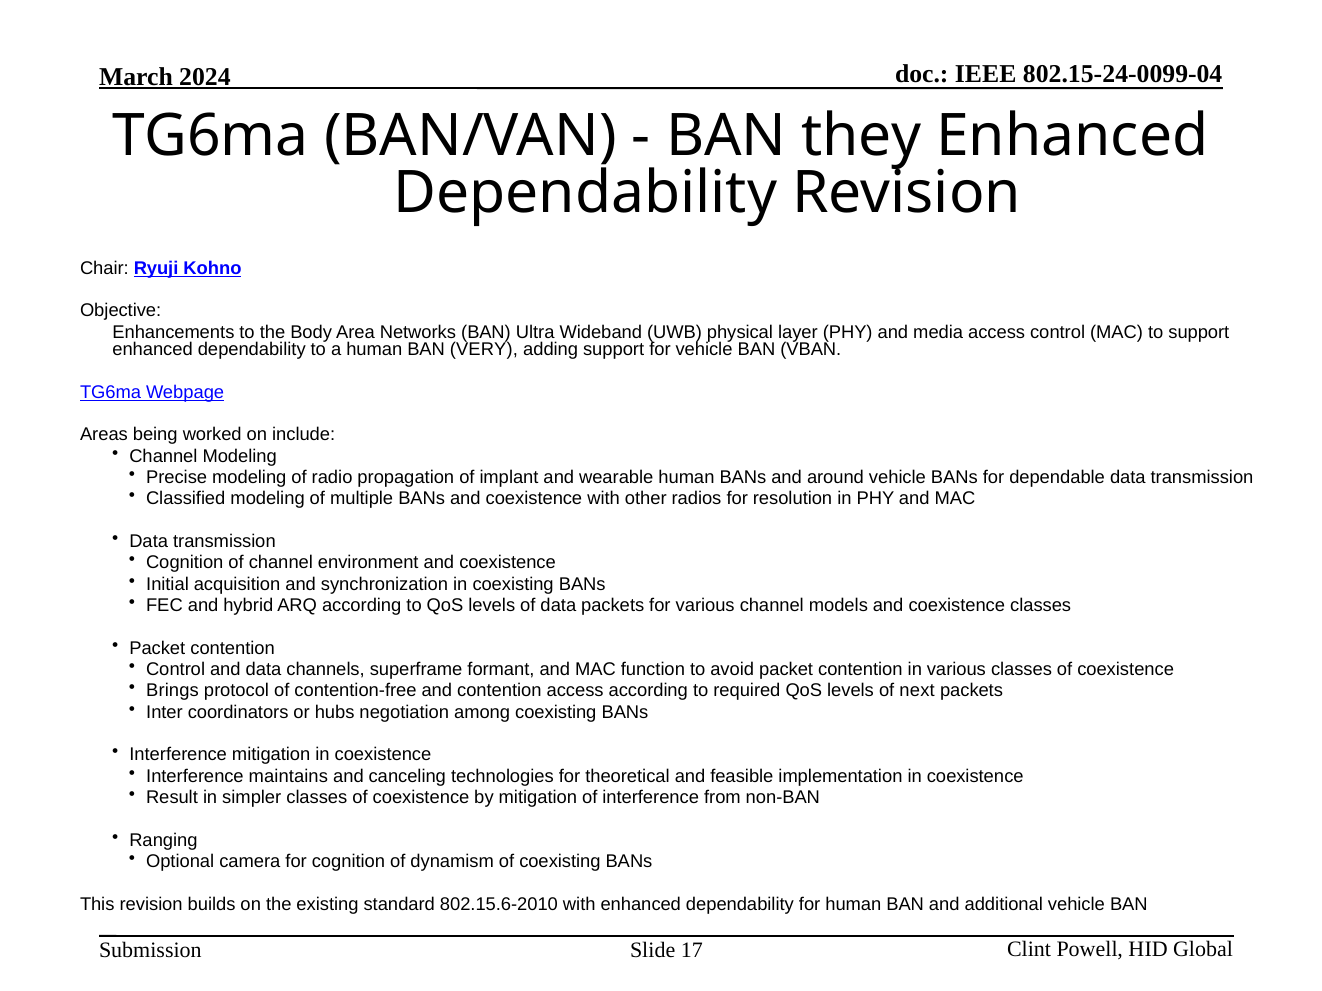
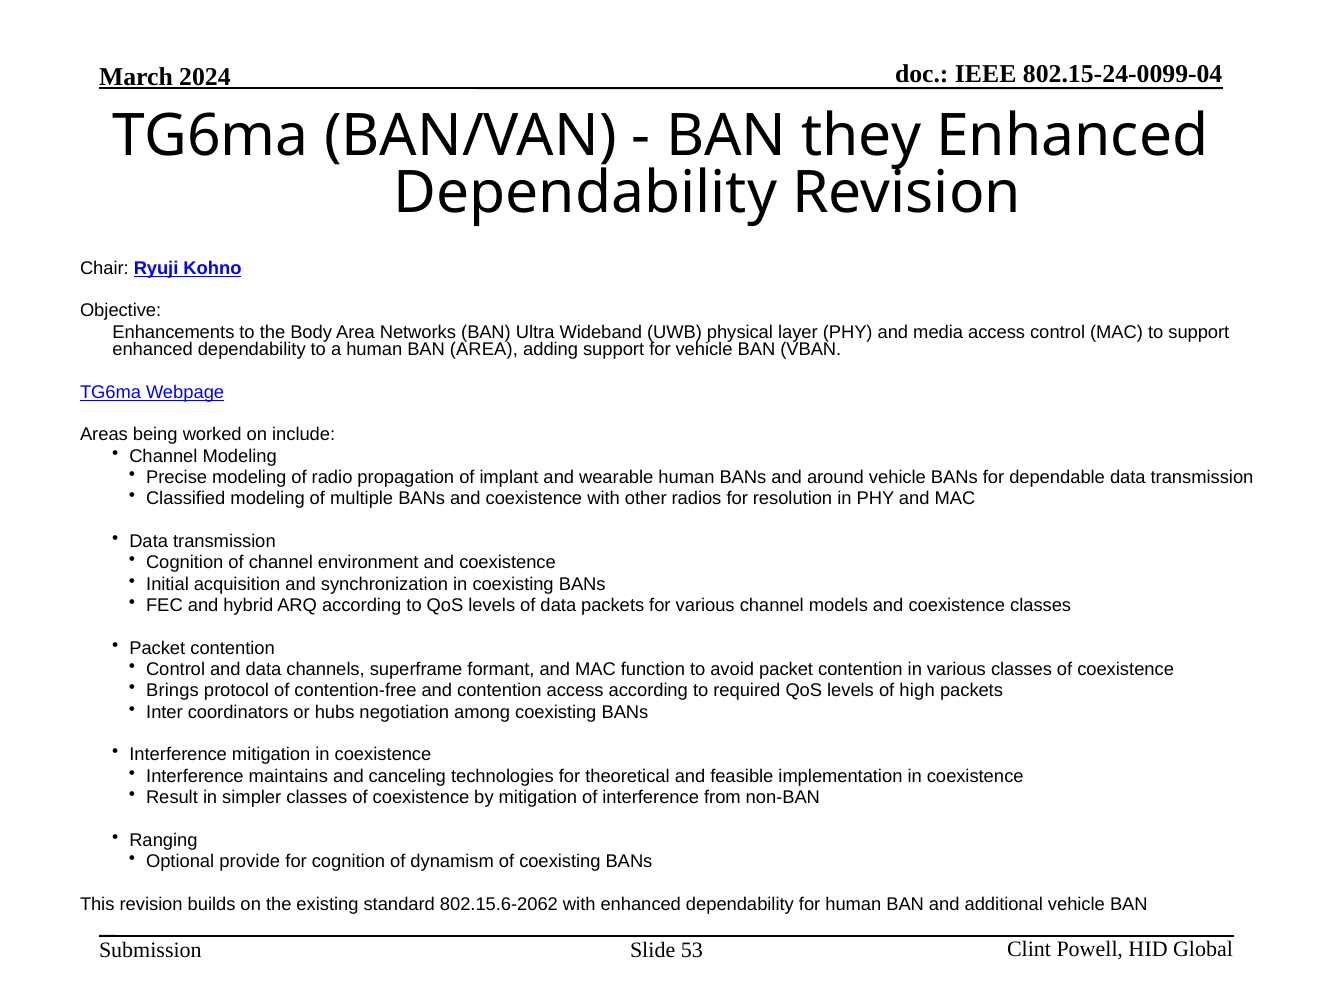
BAN VERY: VERY -> AREA (484, 350)
next: next -> high (917, 691)
camera: camera -> provide (250, 862)
802.15.6-2010: 802.15.6-2010 -> 802.15.6-2062 (499, 905)
17: 17 -> 53 (692, 951)
